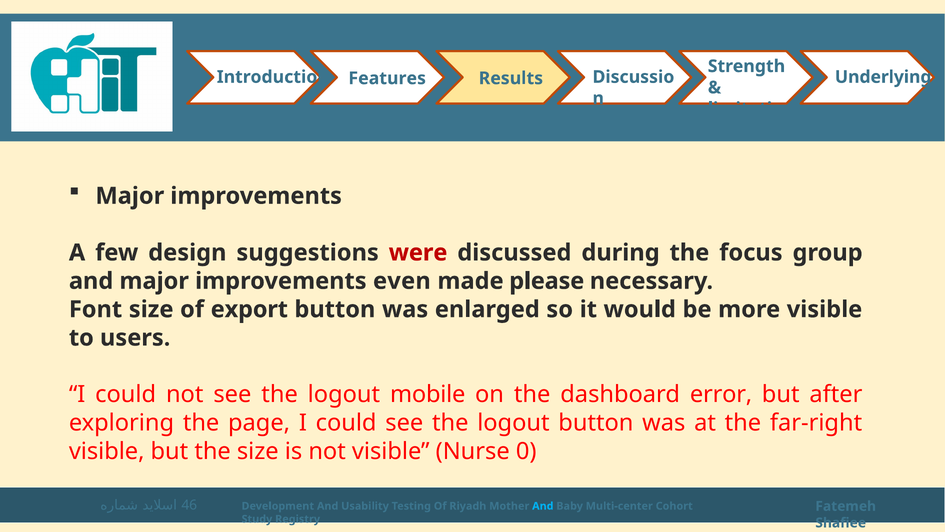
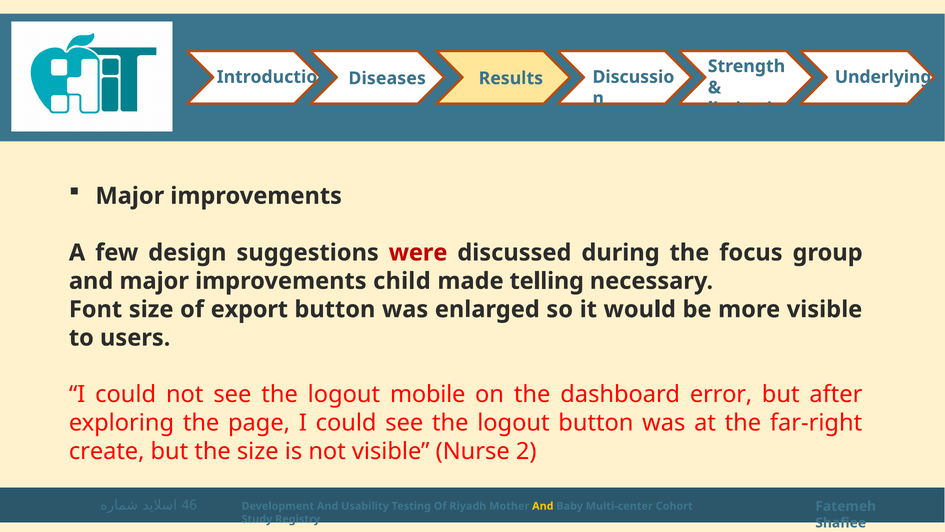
Features: Features -> Diseases (387, 78)
even: even -> child (402, 281)
please: please -> telling (547, 281)
visible: visible -> create (107, 451)
0: 0 -> 2 (526, 451)
And colour: light blue -> yellow (543, 506)
